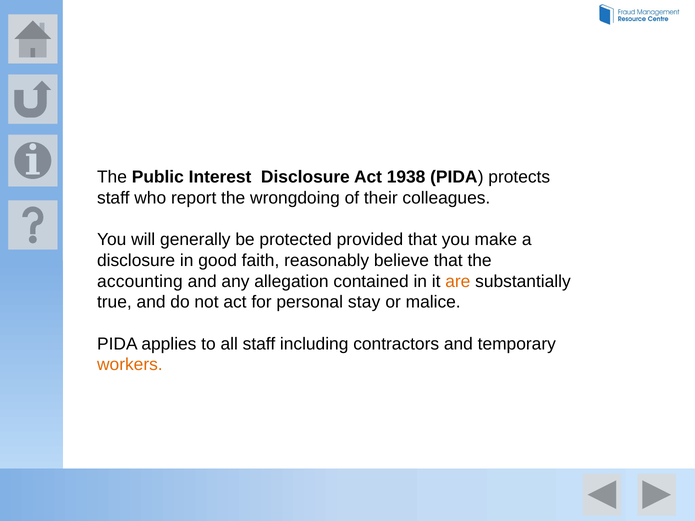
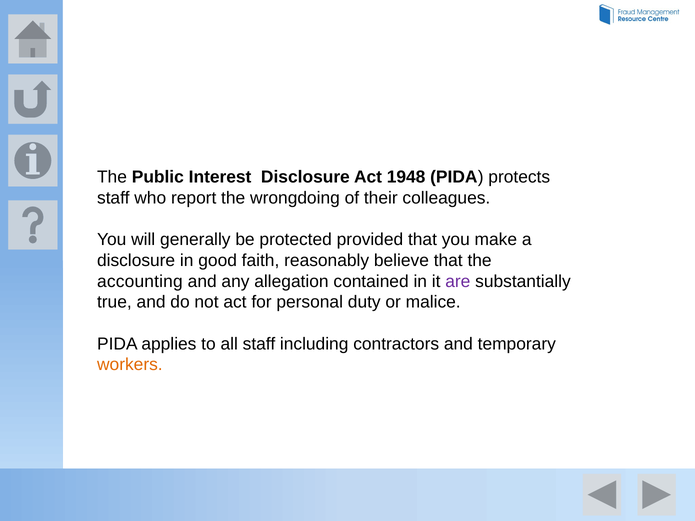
1938: 1938 -> 1948 (406, 177)
are colour: orange -> purple (458, 281)
stay: stay -> duty (364, 302)
